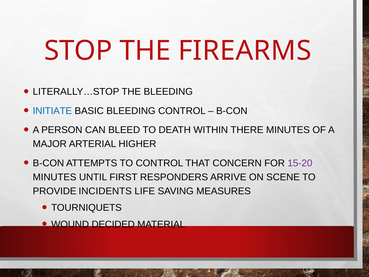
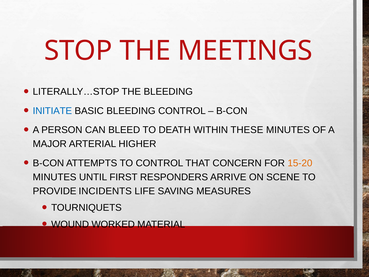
FIREARMS: FIREARMS -> MEETINGS (245, 51)
THERE: THERE -> THESE (247, 130)
15-20 colour: purple -> orange (300, 163)
DECIDED: DECIDED -> WORKED (113, 224)
